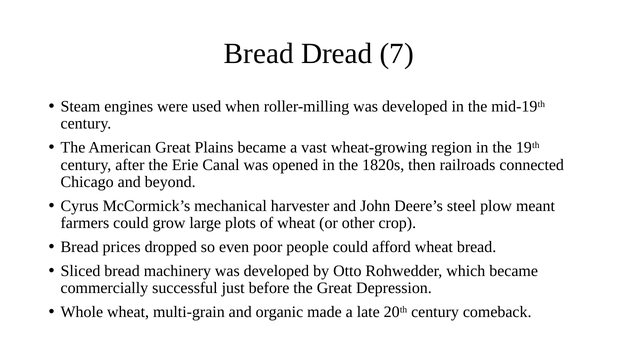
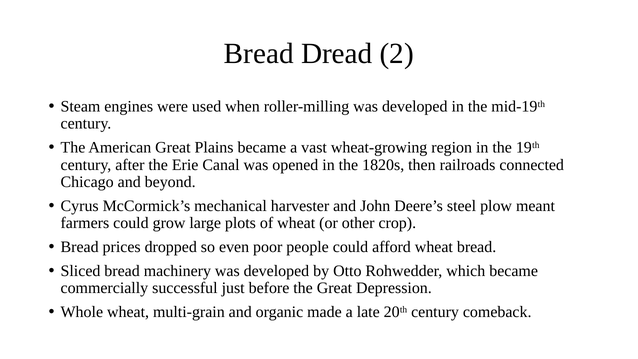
7: 7 -> 2 (397, 54)
